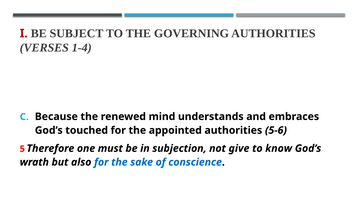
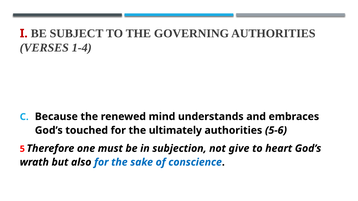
appointed: appointed -> ultimately (175, 131)
know: know -> heart (279, 149)
